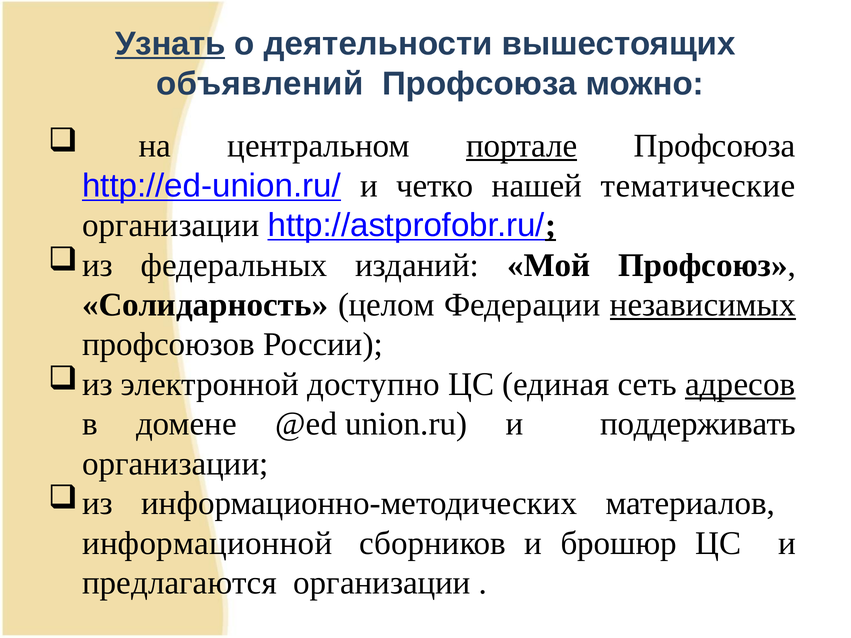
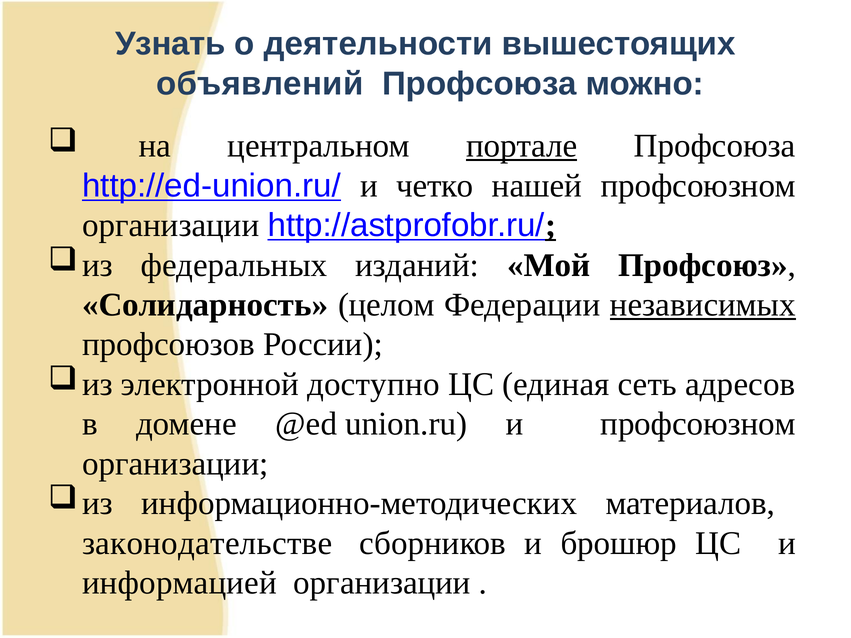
Узнать underline: present -> none (170, 44)
нашей тематические: тематические -> профсоюзном (698, 186)
адресов underline: present -> none (740, 384)
и поддерживать: поддерживать -> профсоюзном (698, 424)
информационной: информационной -> законодательстве (207, 543)
предлагаются: предлагаются -> информацией (179, 583)
